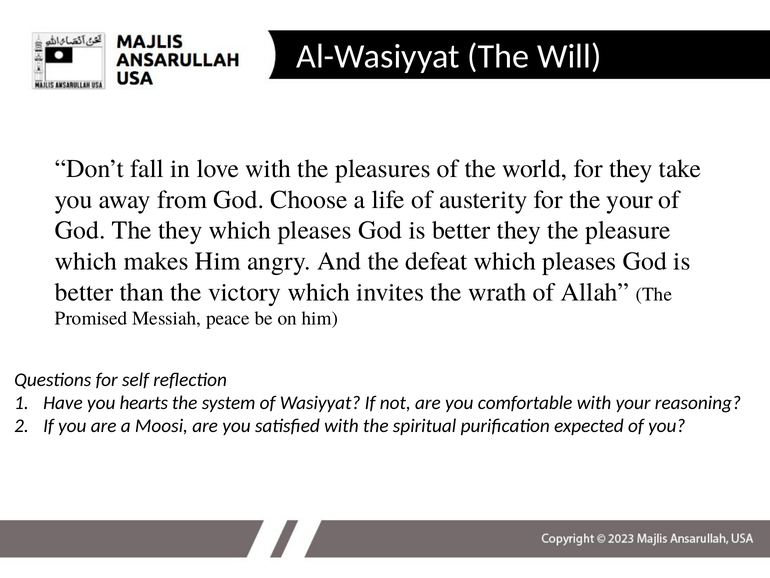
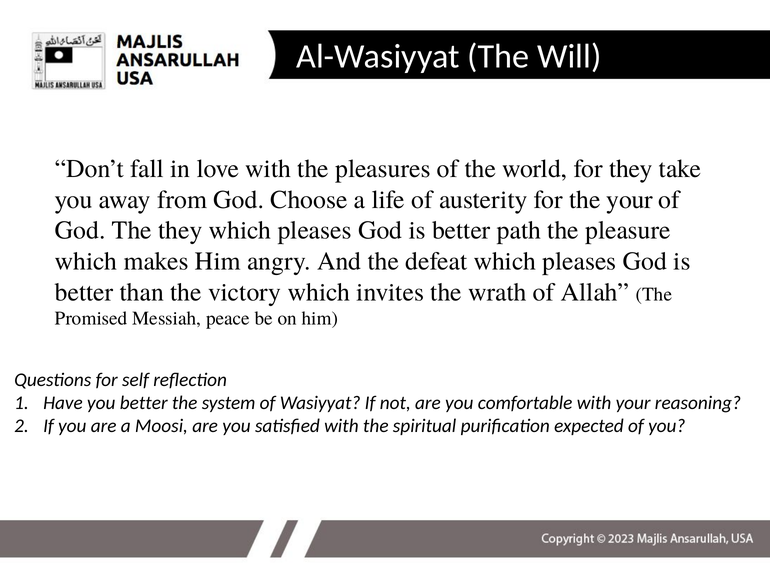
better they: they -> path (519, 230)
you hearts: hearts -> better (144, 403)
